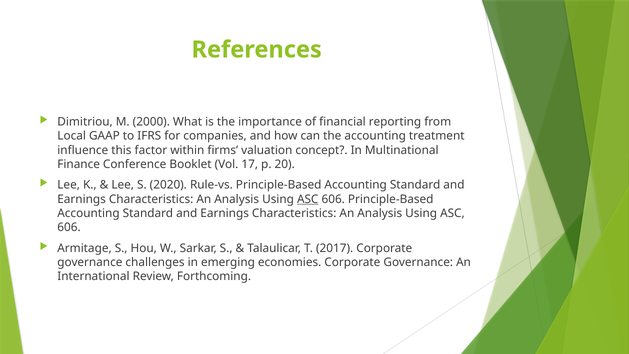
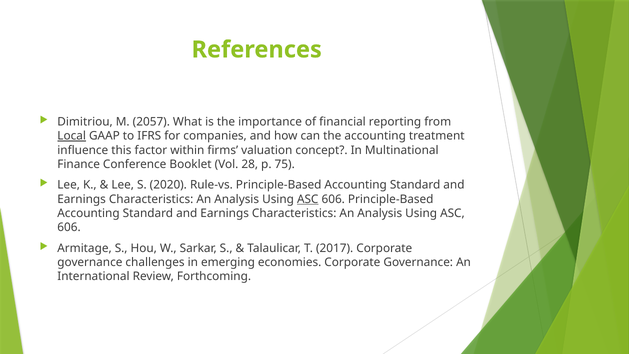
2000: 2000 -> 2057 (151, 122)
Local underline: none -> present (72, 136)
17: 17 -> 28 (250, 164)
20: 20 -> 75 (285, 164)
